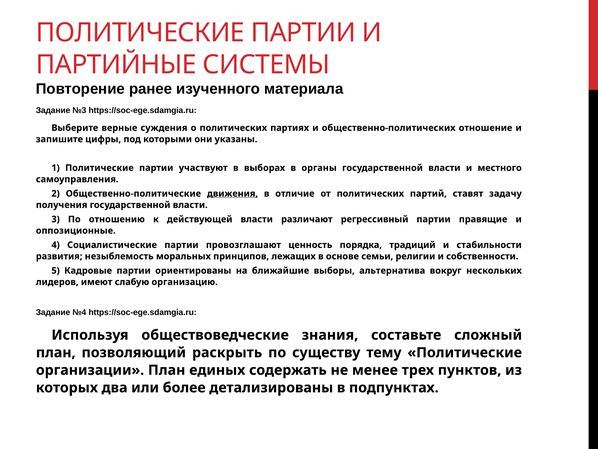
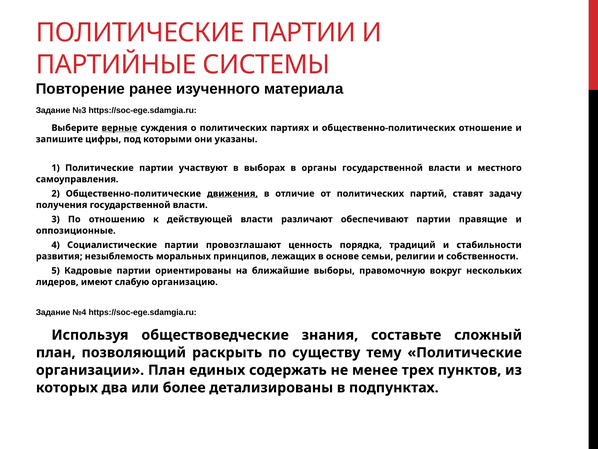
верные underline: none -> present (119, 128)
регрессивный: регрессивный -> обеспечивают (375, 219)
альтернатива: альтернатива -> правомочную (392, 270)
